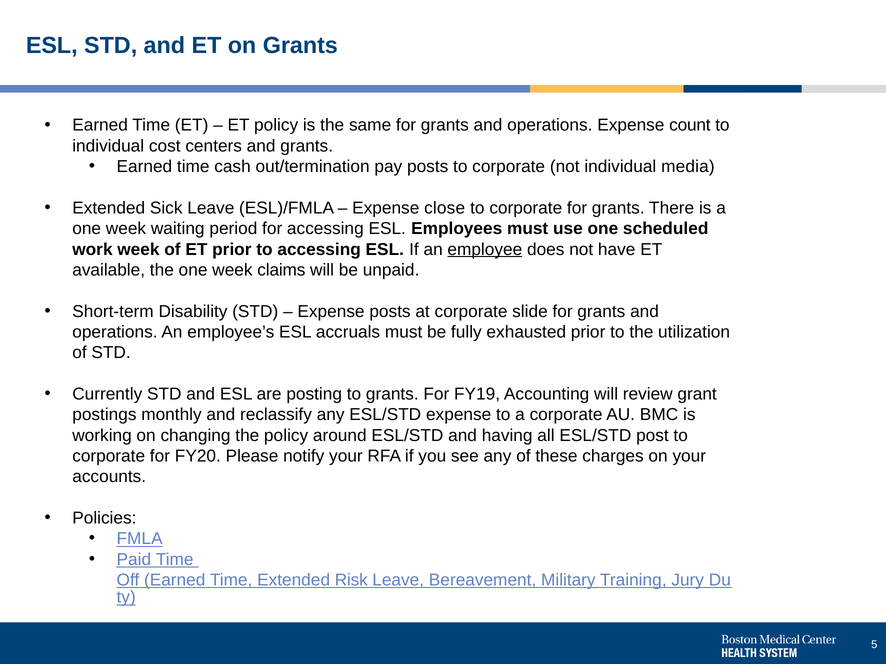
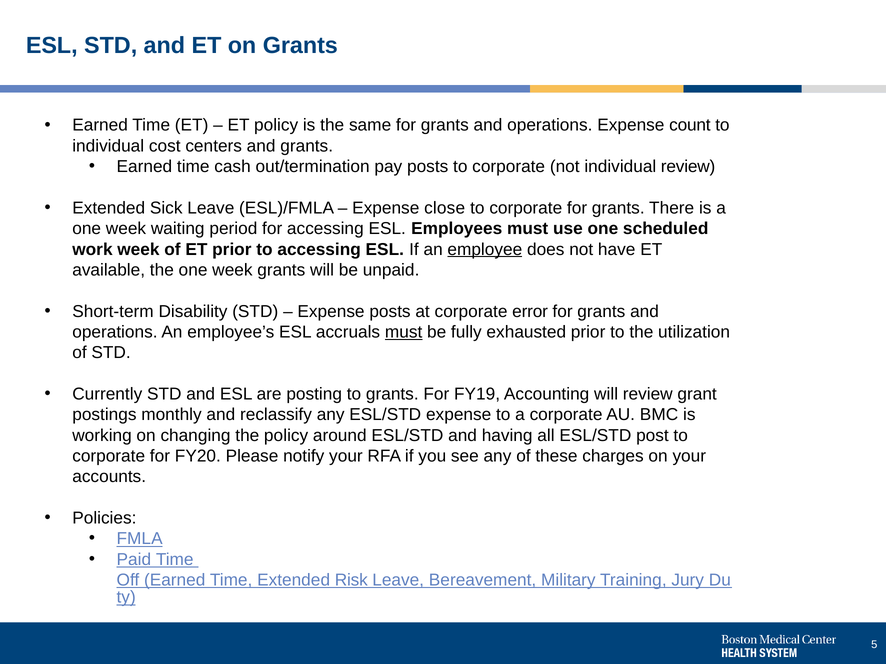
individual media: media -> review (688, 167)
week claims: claims -> grants (281, 270)
slide: slide -> error (530, 312)
must underline: none -> present (404, 332)
